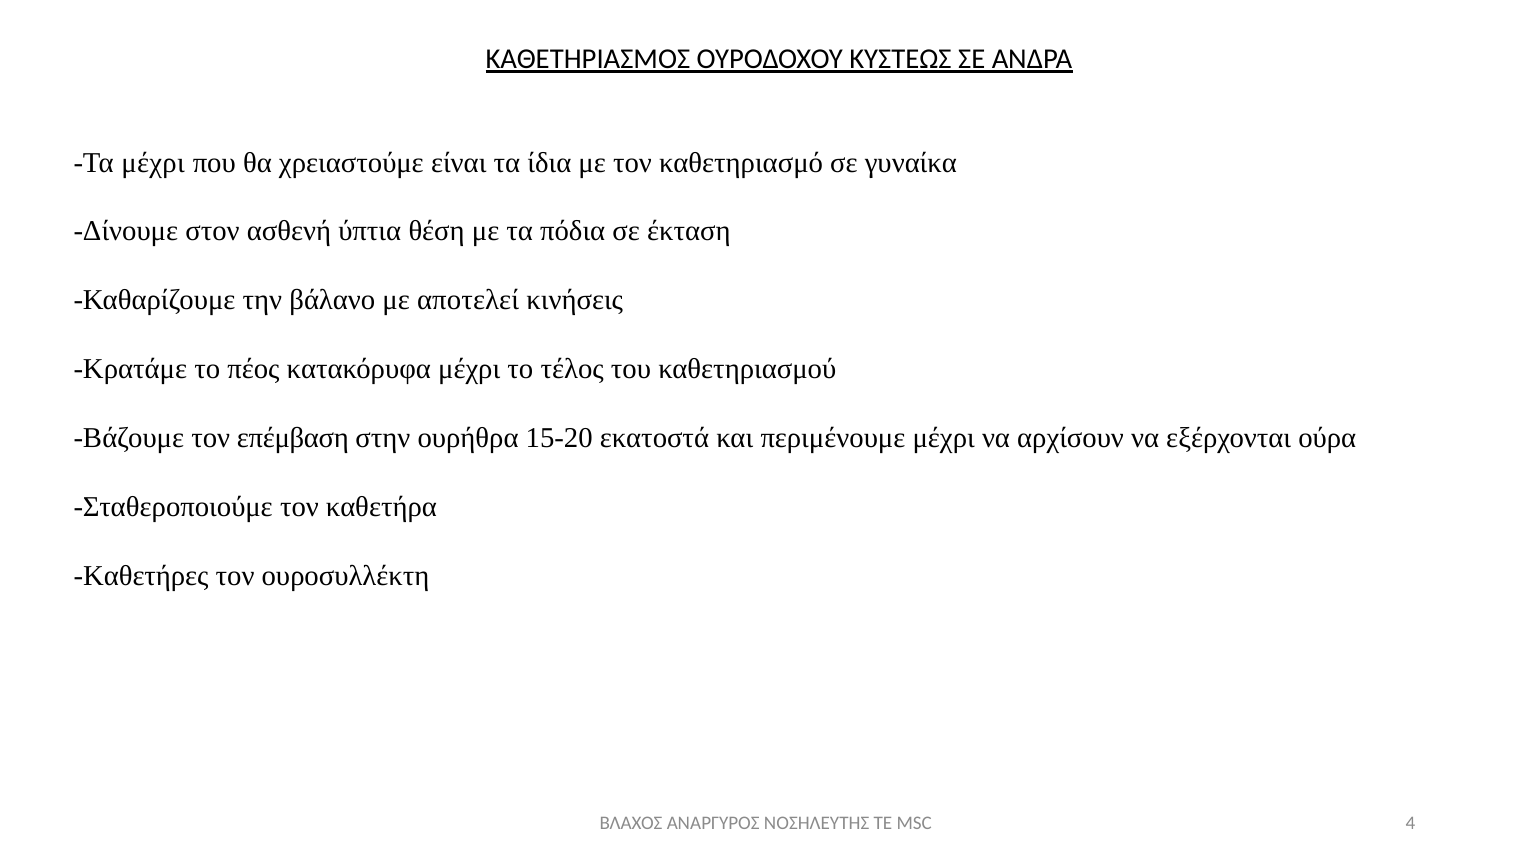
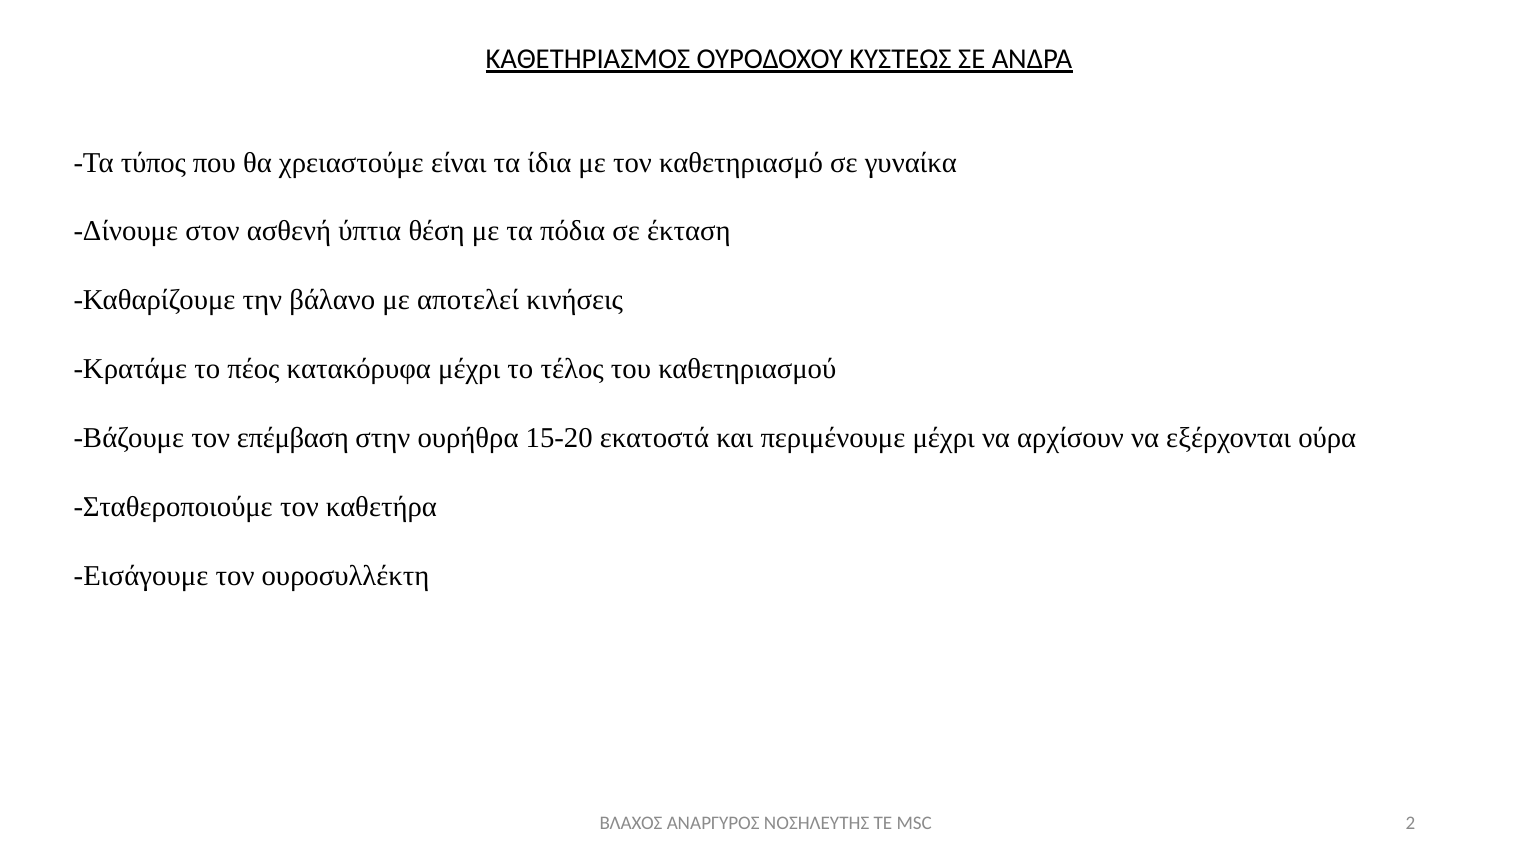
Τα μέχρι: μέχρι -> τύπος (153, 163)
Καθετήρες: Καθετήρες -> Εισάγουμε (141, 576)
4: 4 -> 2 (1410, 823)
